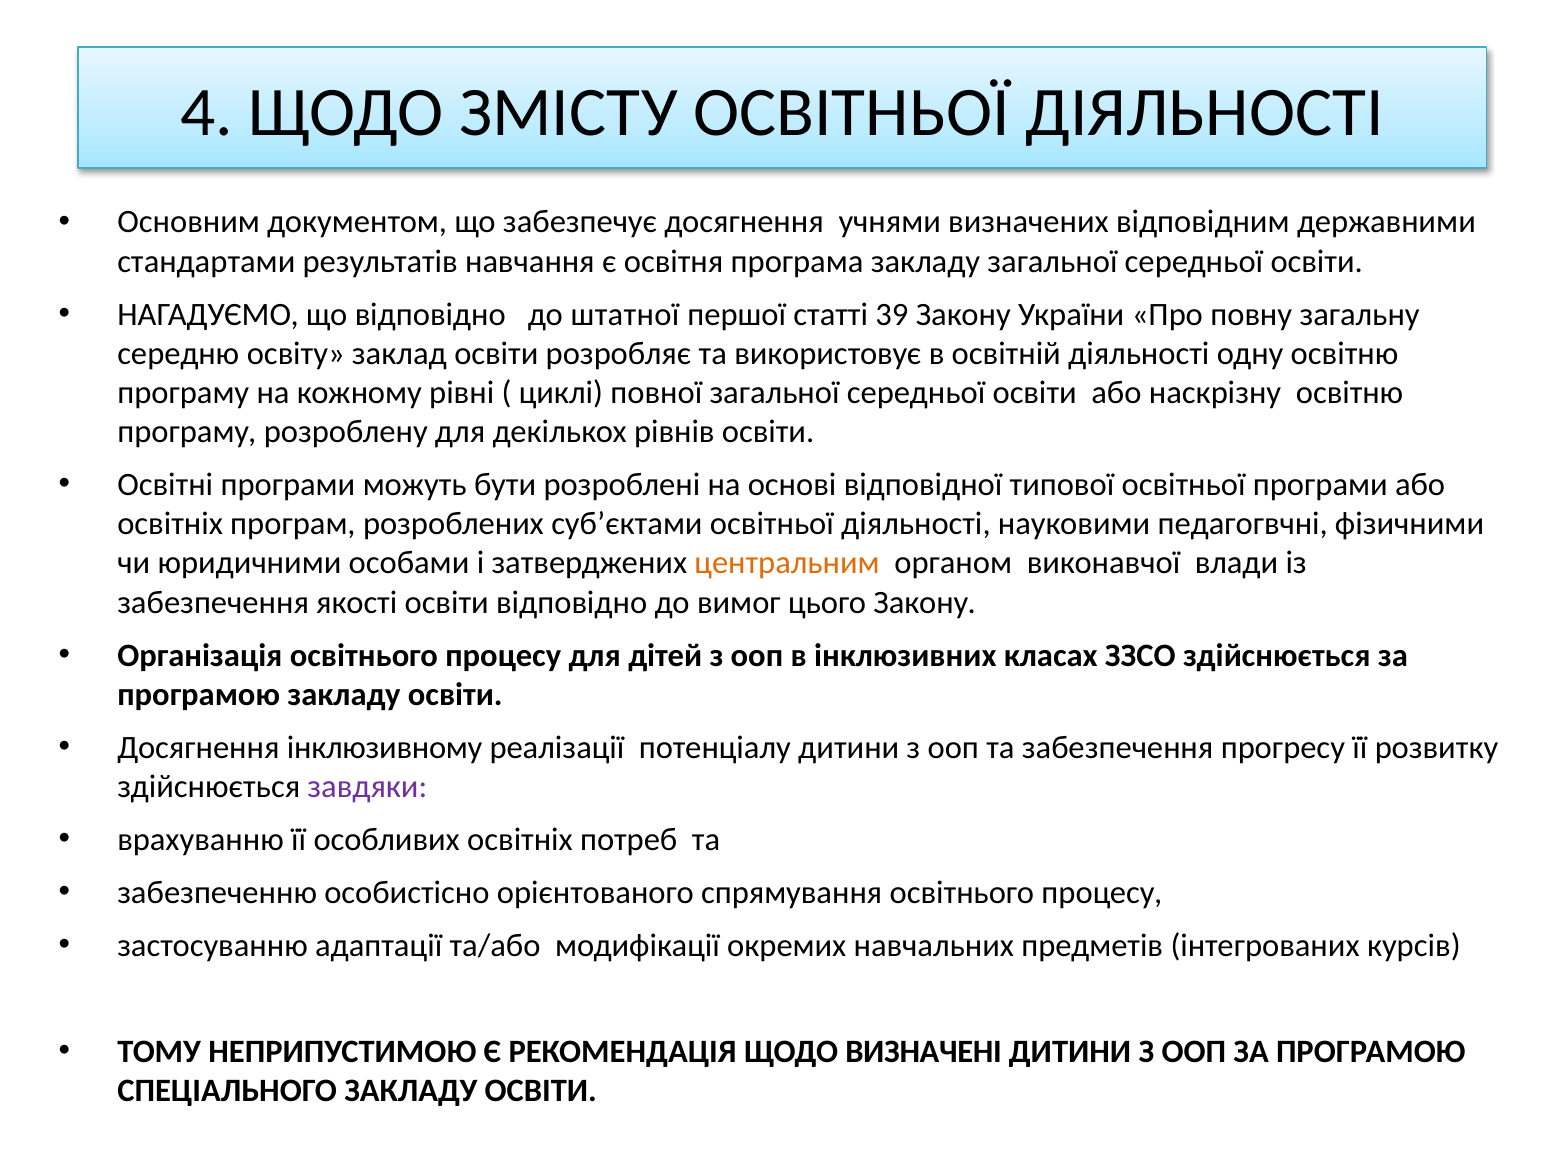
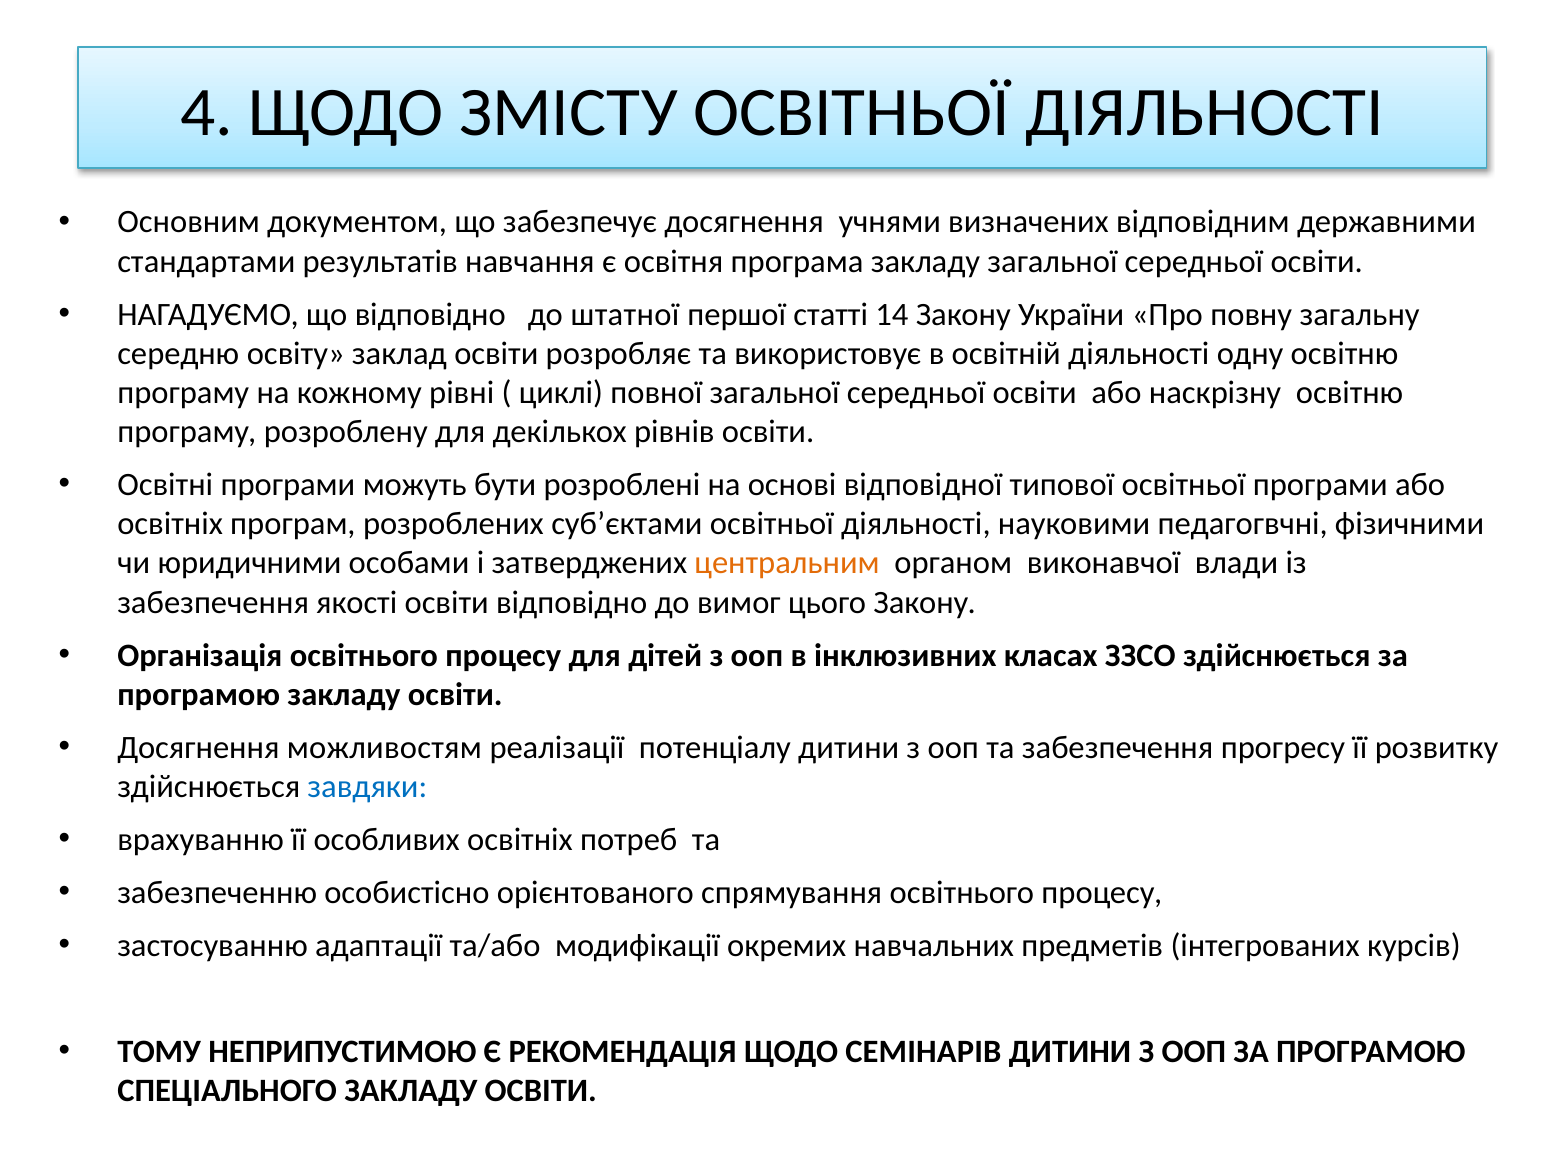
39: 39 -> 14 (892, 314)
інклюзивному: інклюзивному -> можливостям (384, 747)
завдяки colour: purple -> blue (367, 786)
ВИЗНАЧЕНІ: ВИЗНАЧЕНІ -> СЕМІНАРІВ (923, 1052)
